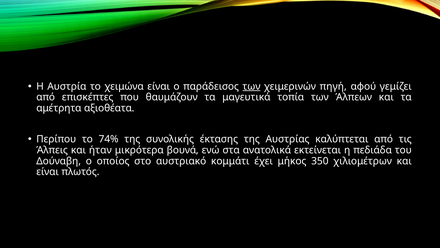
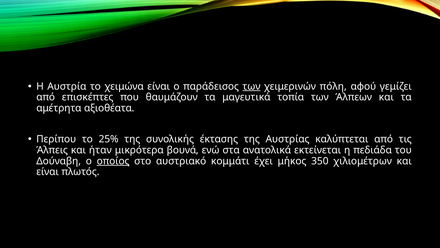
πηγή: πηγή -> πόλη (333, 86)
74%: 74% -> 25% (109, 139)
οποίος underline: none -> present (113, 161)
